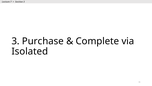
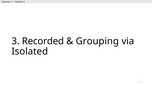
Purchase: Purchase -> Recorded (43, 41)
Complete: Complete -> Grouping (97, 41)
